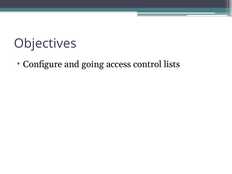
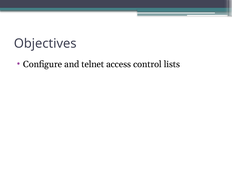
going: going -> telnet (93, 64)
